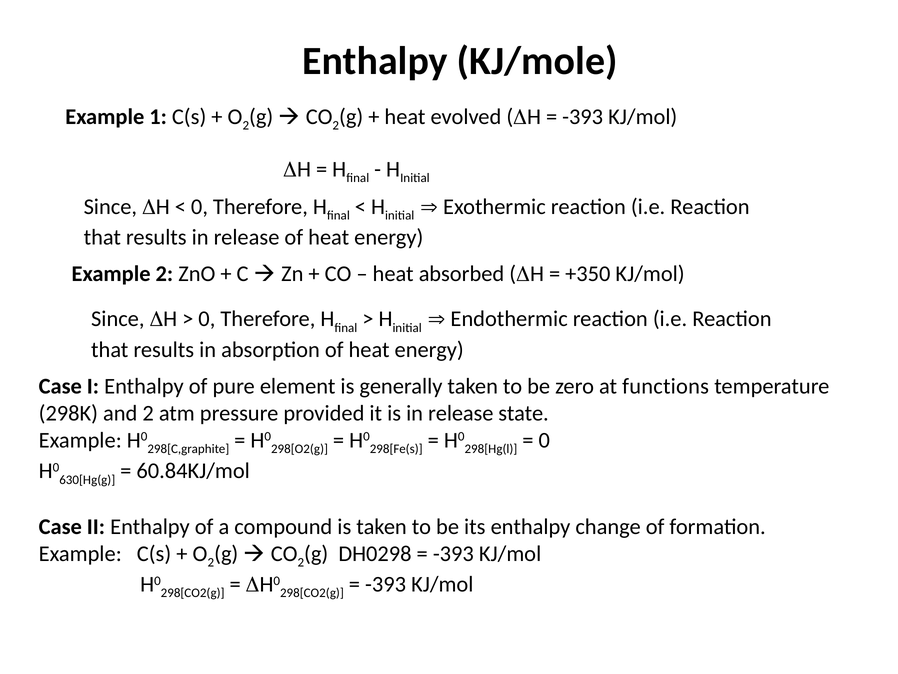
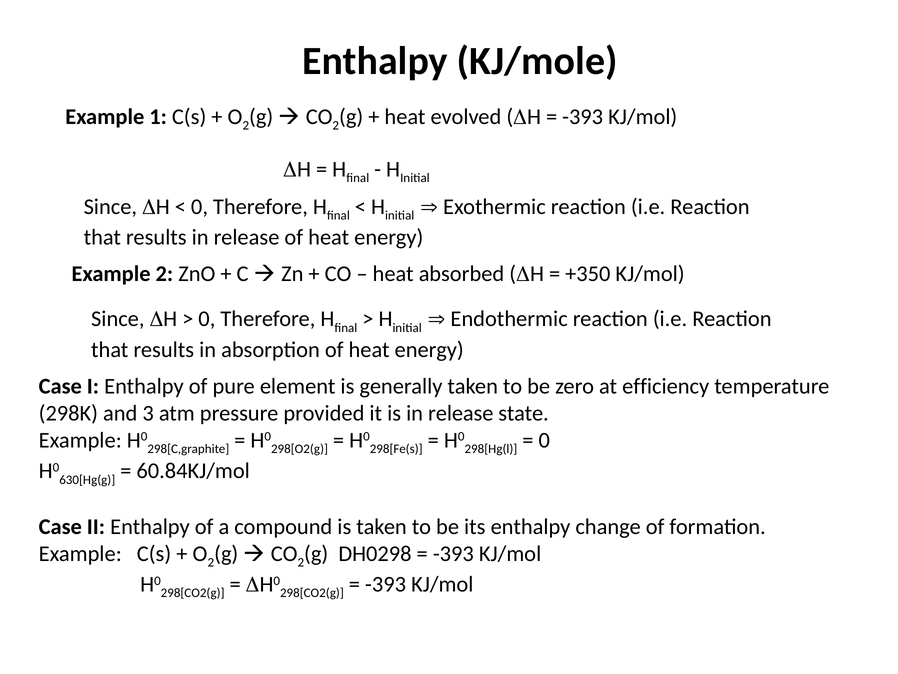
functions: functions -> efficiency (666, 386)
and 2: 2 -> 3 (148, 413)
